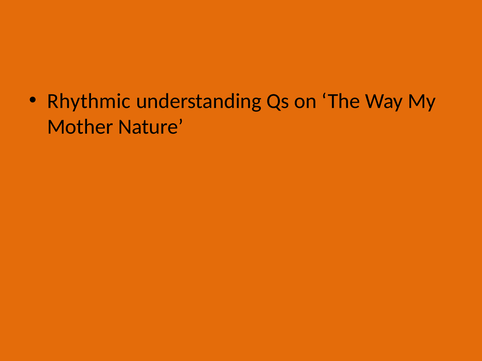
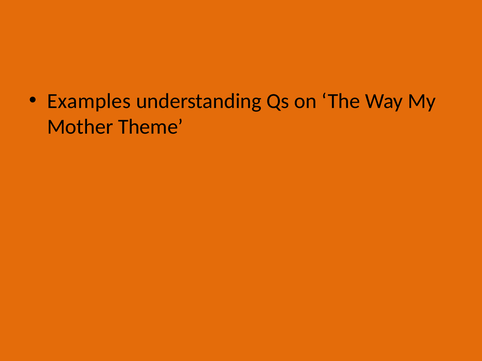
Rhythmic: Rhythmic -> Examples (89, 101)
Nature: Nature -> Theme (151, 127)
